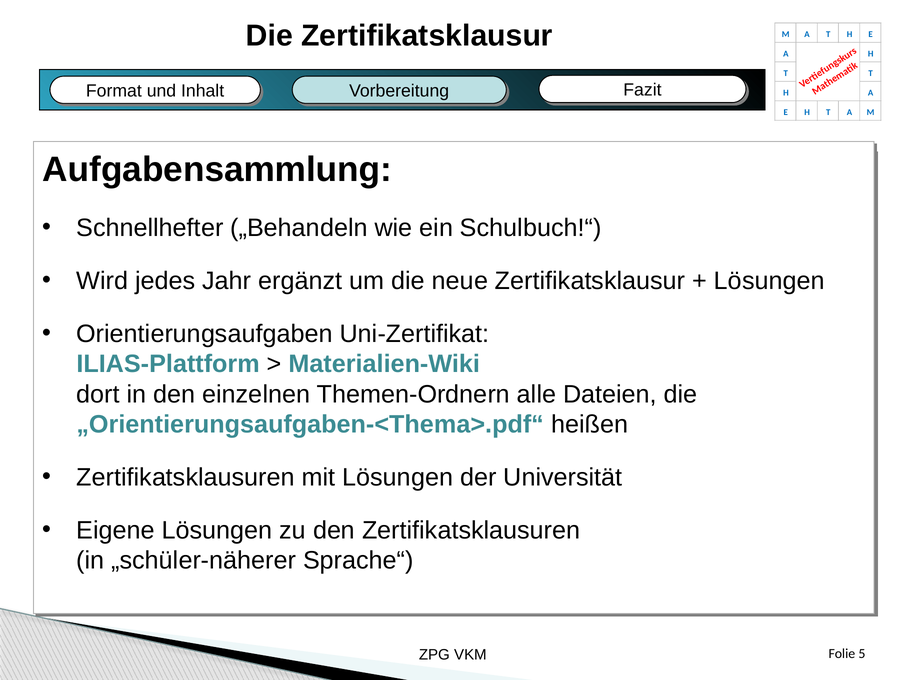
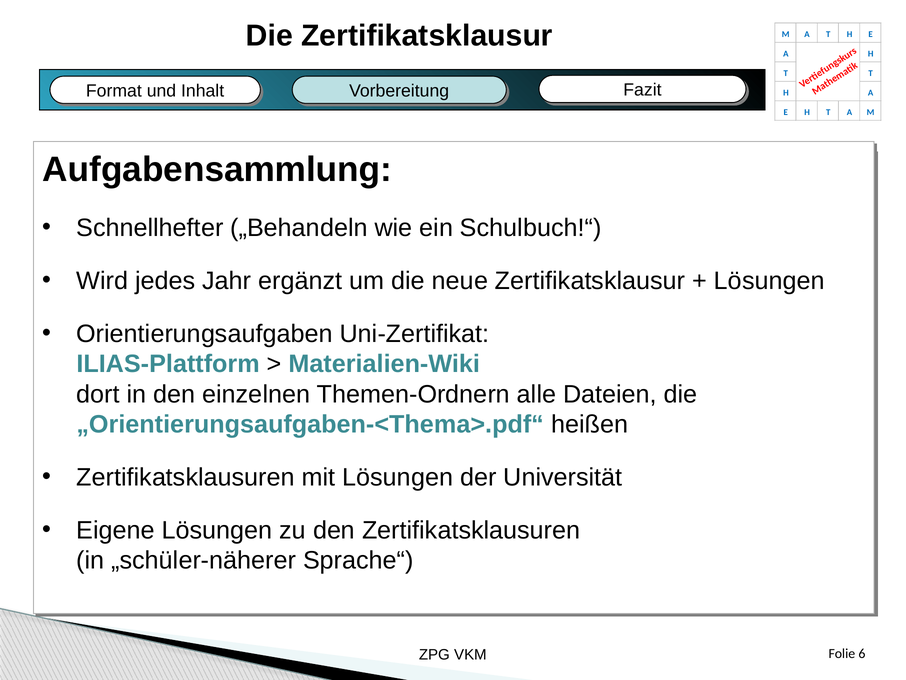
5: 5 -> 6 (862, 653)
